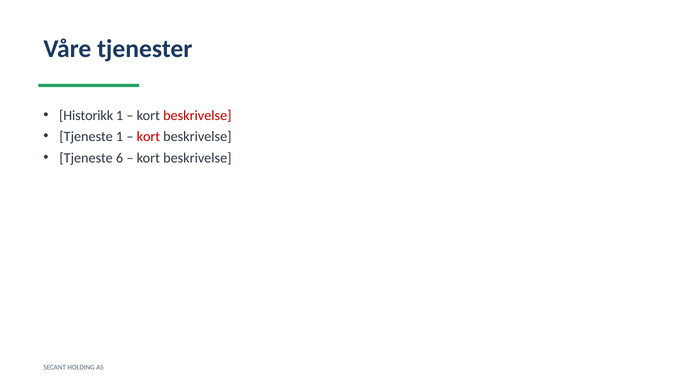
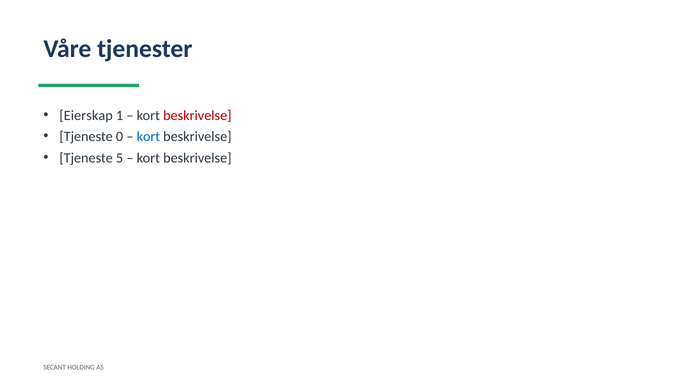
Historikk: Historikk -> Eierskap (86, 116)
Tjeneste 1: 1 -> 0 (120, 137)
kort colour: red -> blue (148, 137)
6: 6 -> 5 (120, 158)
